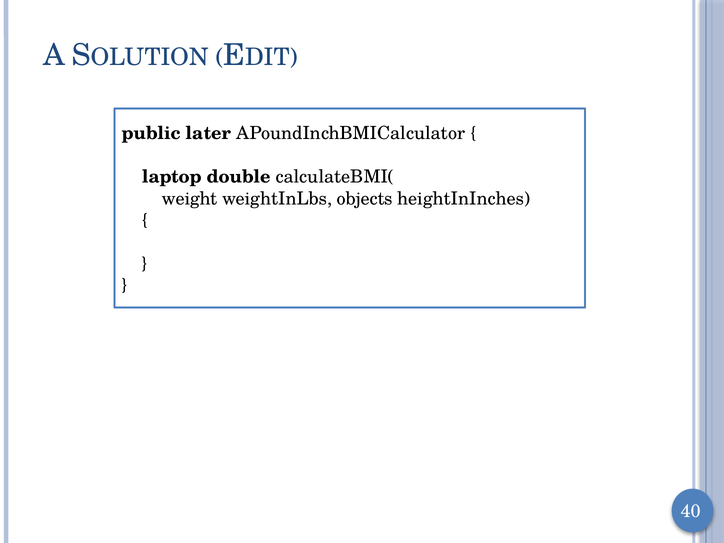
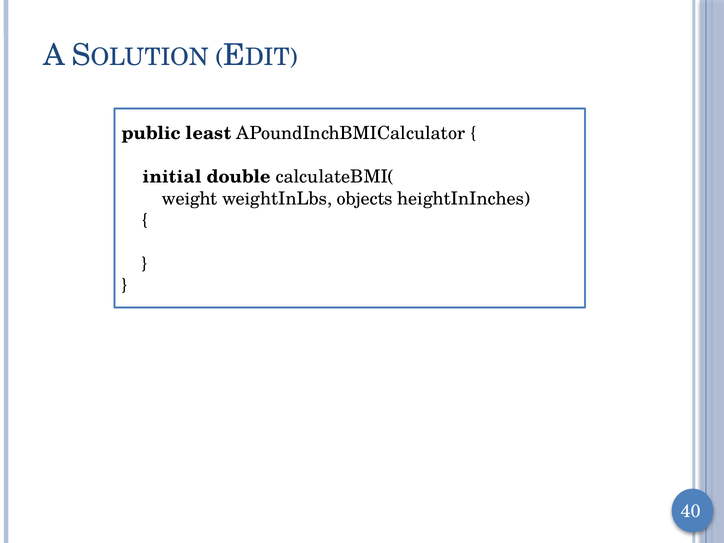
later: later -> least (209, 133)
laptop: laptop -> initial (172, 177)
